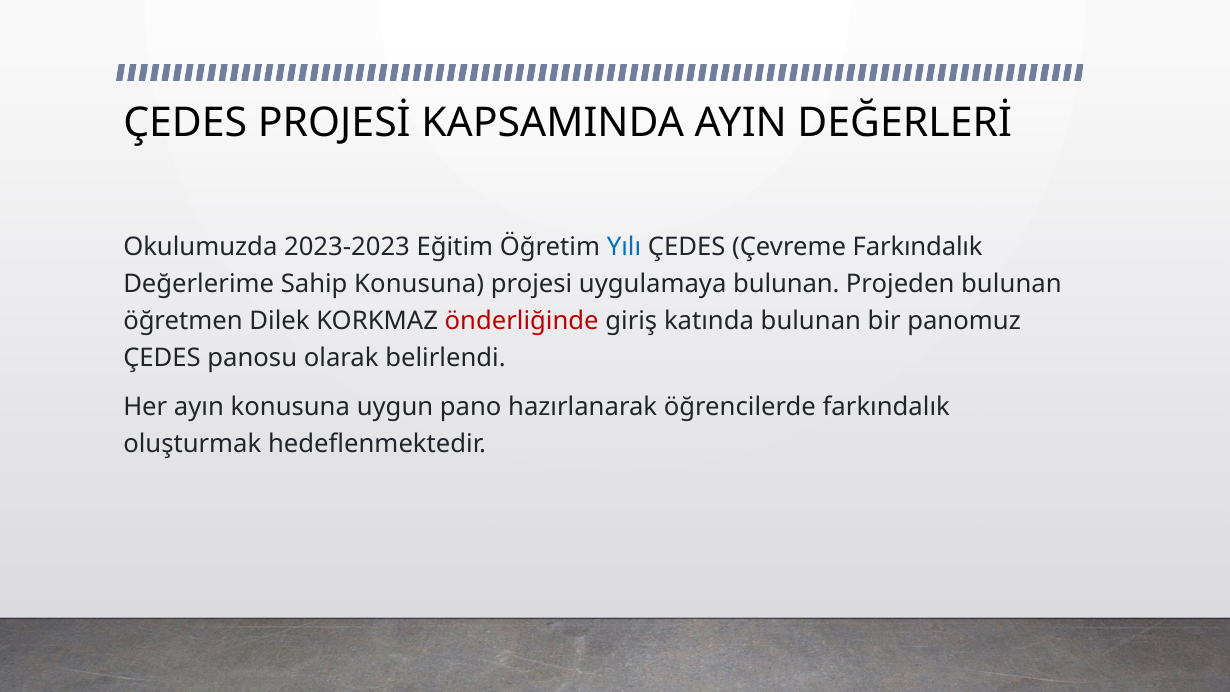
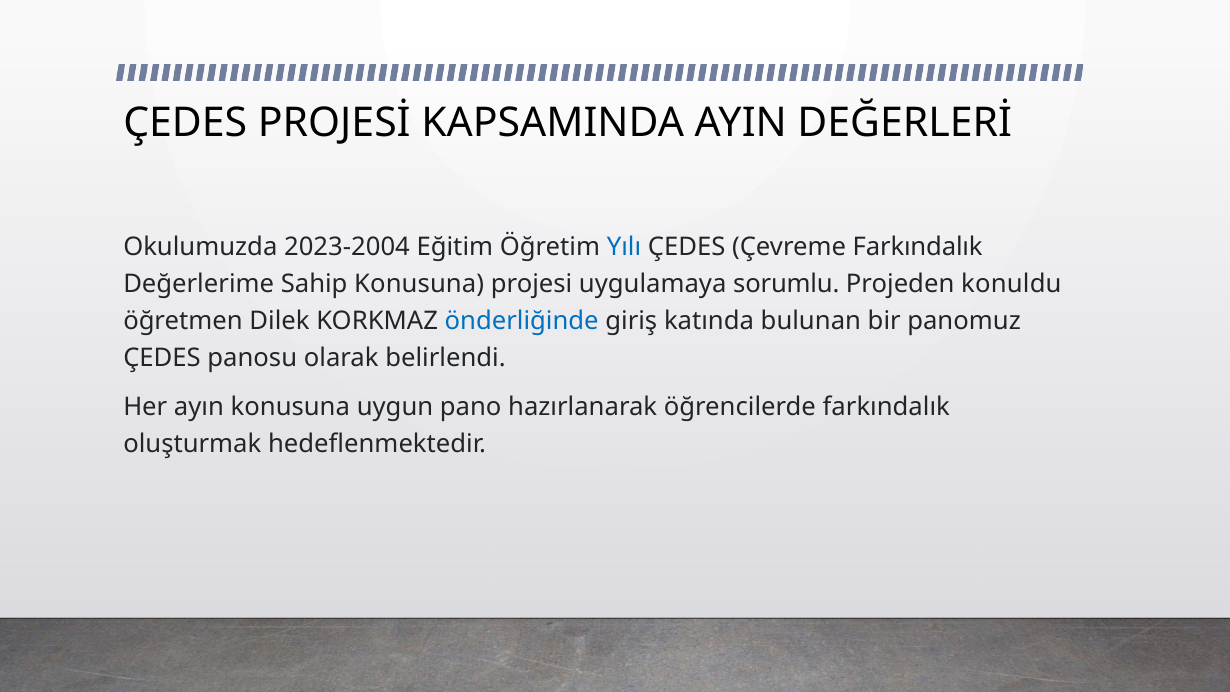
2023-2023: 2023-2023 -> 2023-2004 (347, 247)
uygulamaya bulunan: bulunan -> sorumlu (786, 284)
Projeden bulunan: bulunan -> konuldu (1011, 284)
önderliğinde colour: red -> blue (522, 321)
